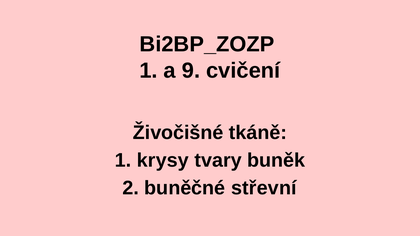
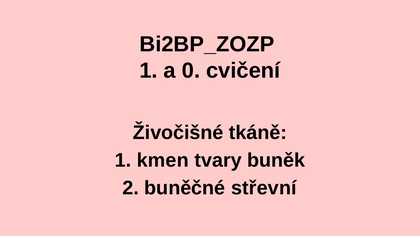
9: 9 -> 0 (191, 71)
krysy: krysy -> kmen (163, 160)
